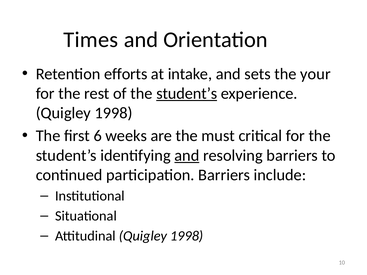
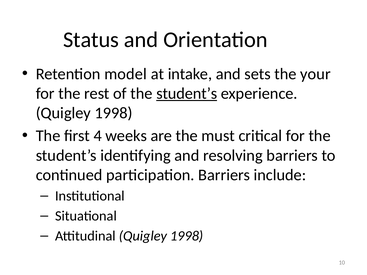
Times: Times -> Status (91, 40)
efforts: efforts -> model (126, 74)
6: 6 -> 4 (98, 136)
and underline: present -> none (187, 156)
